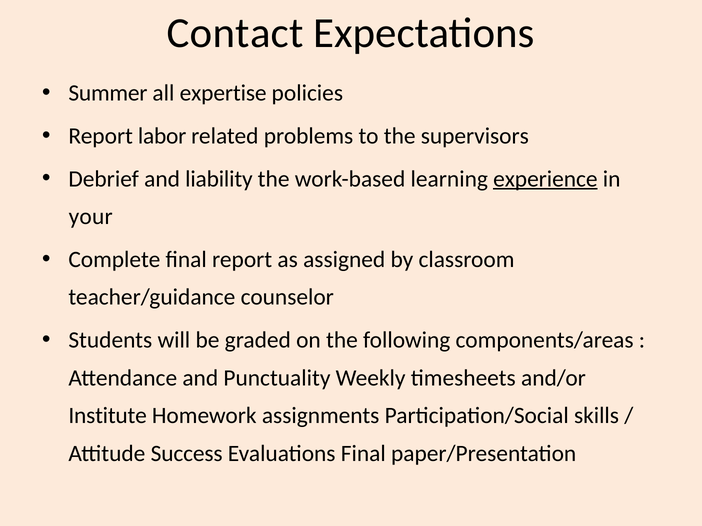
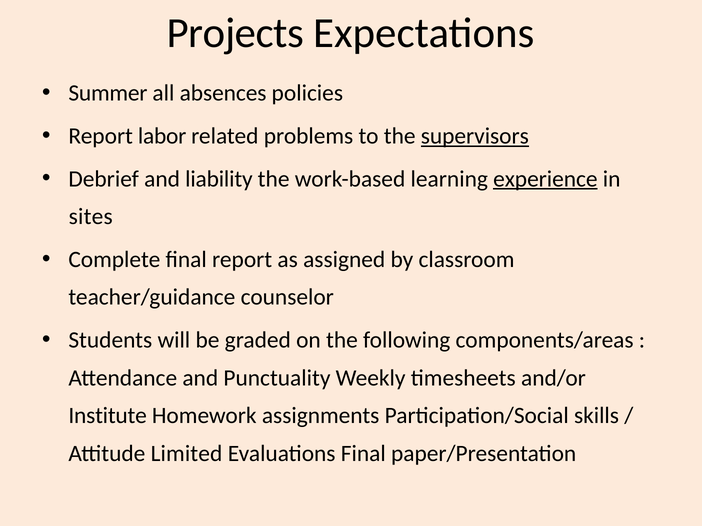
Contact: Contact -> Projects (235, 33)
expertise: expertise -> absences (223, 93)
supervisors underline: none -> present (475, 136)
your: your -> sites (91, 217)
Success: Success -> Limited (187, 454)
